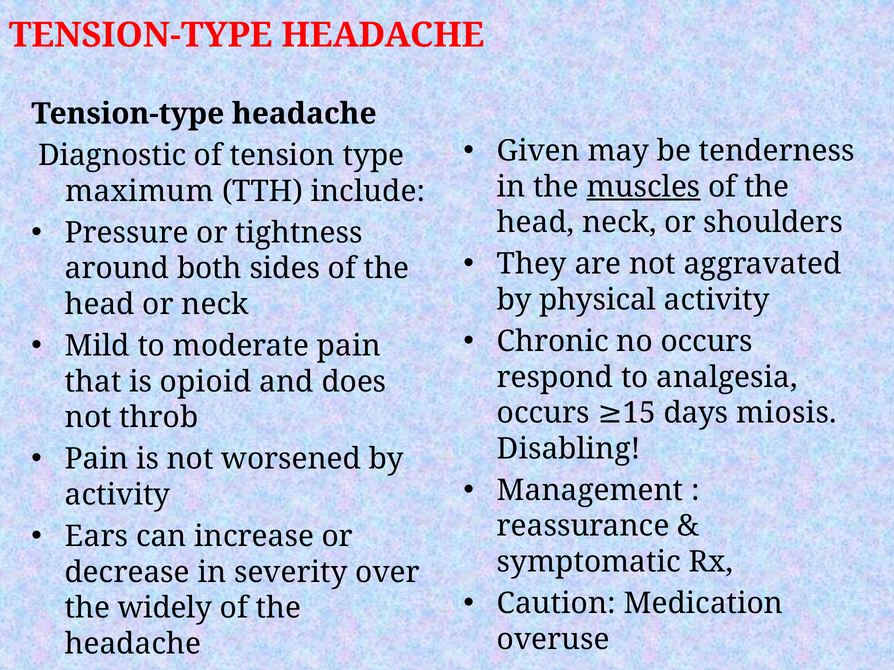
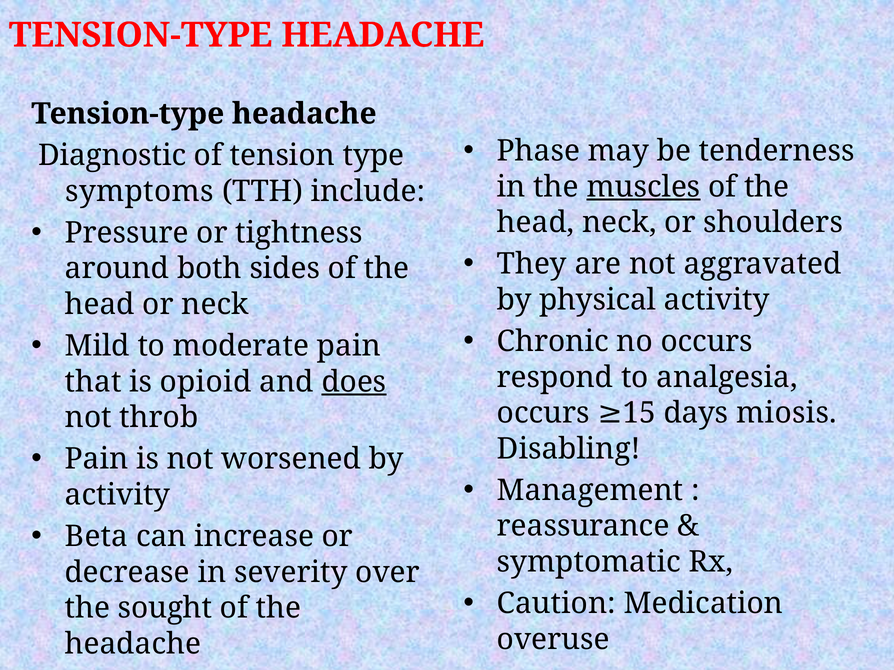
Given: Given -> Phase (538, 151)
maximum: maximum -> symptoms (139, 191)
does underline: none -> present (354, 382)
Ears: Ears -> Beta (96, 537)
widely: widely -> sought (165, 608)
